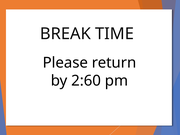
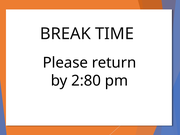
2:60: 2:60 -> 2:80 (86, 81)
